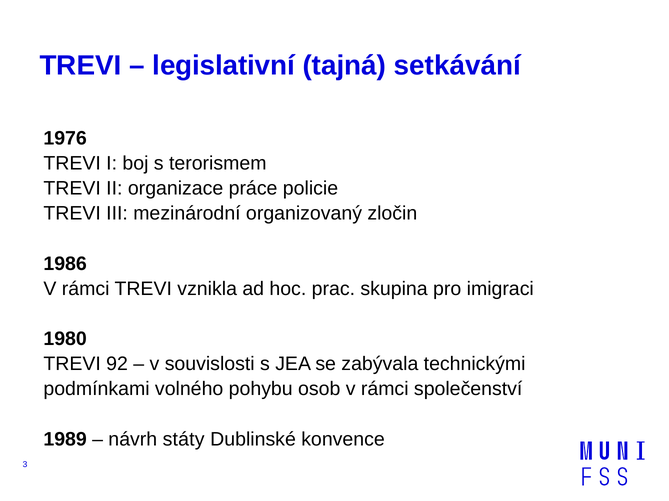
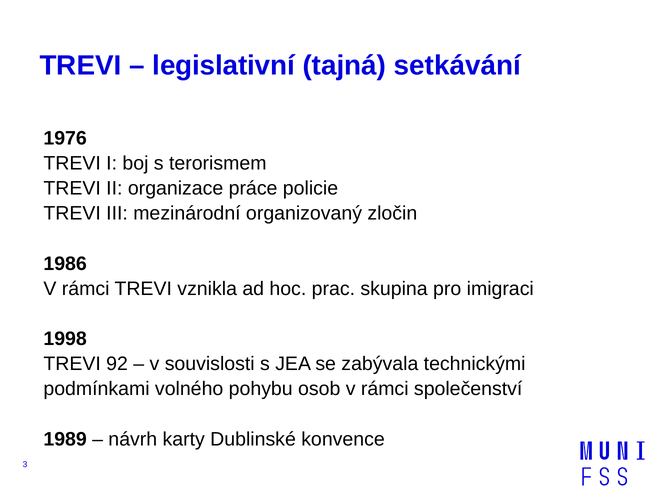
1980: 1980 -> 1998 (65, 339)
státy: státy -> karty (184, 440)
